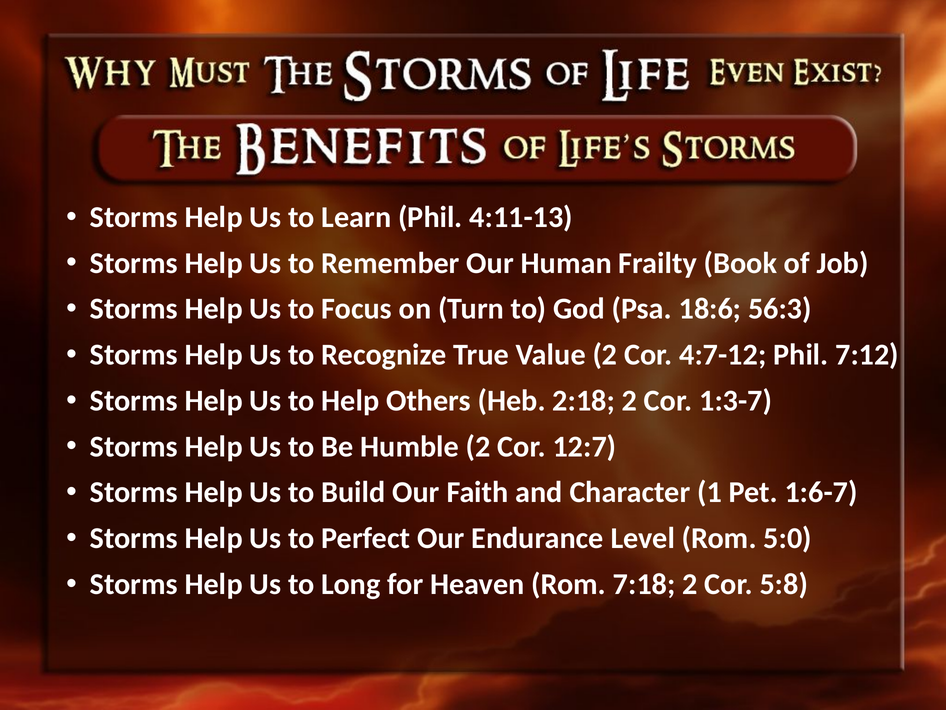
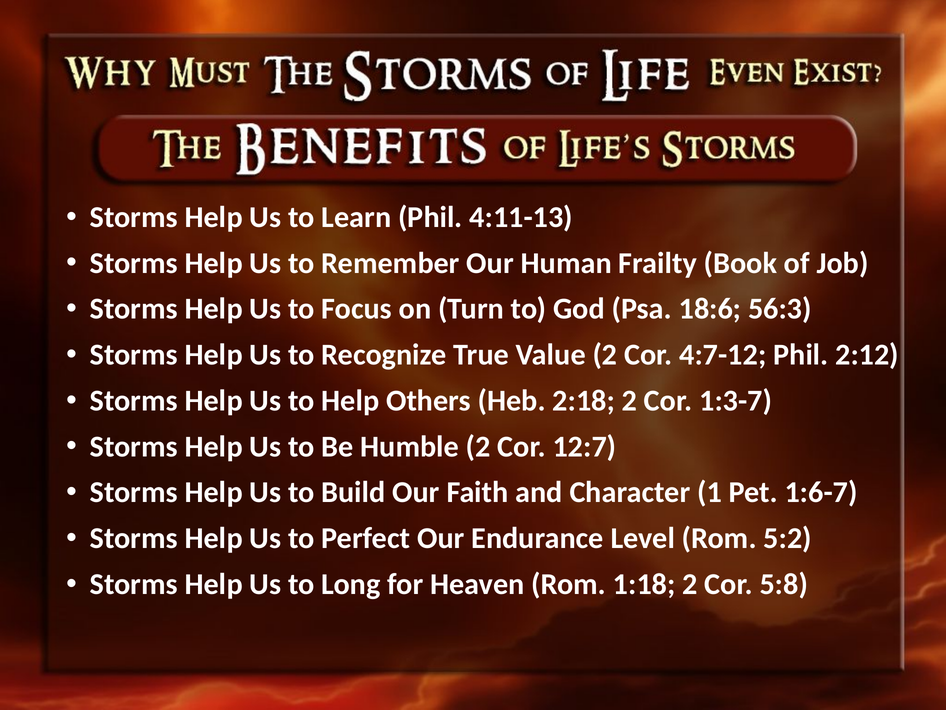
7:12: 7:12 -> 2:12 (867, 355)
5:0: 5:0 -> 5:2 (788, 538)
7:18: 7:18 -> 1:18 (644, 584)
